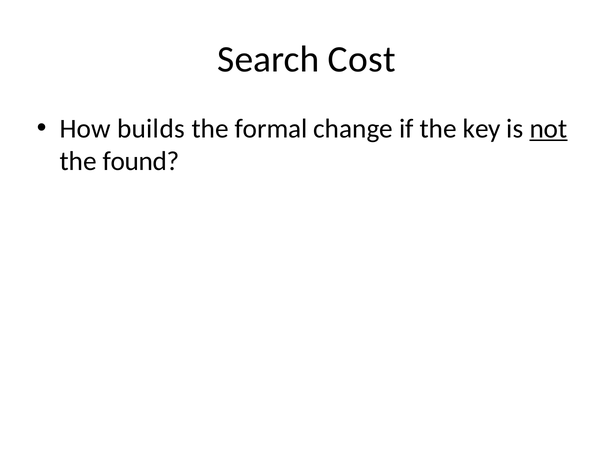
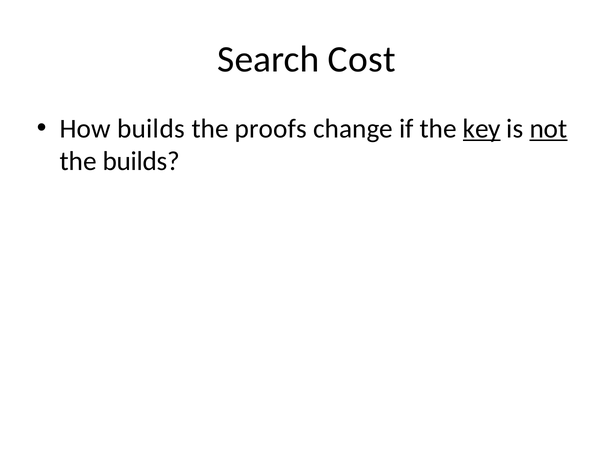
formal: formal -> proofs (271, 129)
key underline: none -> present (482, 129)
the found: found -> builds (141, 162)
